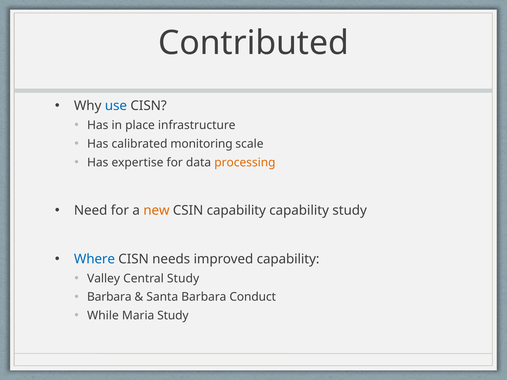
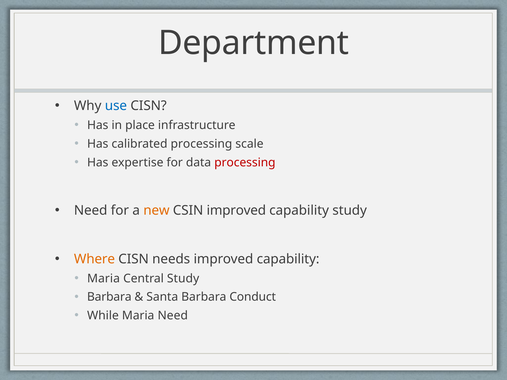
Contributed: Contributed -> Department (254, 43)
calibrated monitoring: monitoring -> processing (201, 144)
processing colour: orange -> red (245, 163)
CSIN capability: capability -> improved (236, 211)
Where colour: blue -> orange (94, 259)
Valley: Valley -> Maria (104, 279)
Maria Study: Study -> Need (173, 316)
